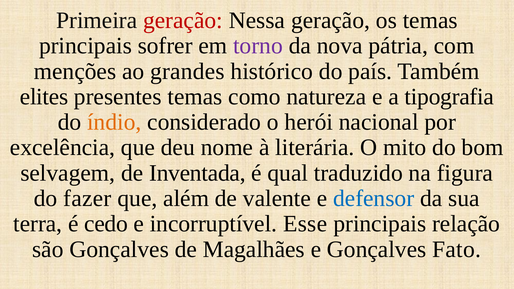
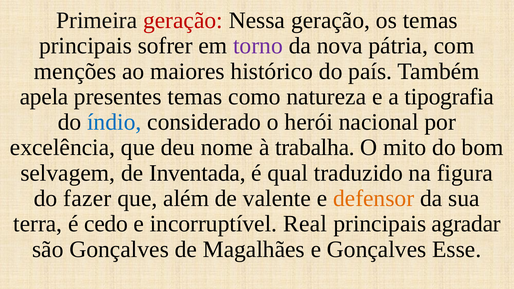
grandes: grandes -> maiores (187, 71)
elites: elites -> apela (44, 97)
índio colour: orange -> blue (114, 122)
literária: literária -> trabalha (315, 148)
defensor colour: blue -> orange (374, 198)
Esse: Esse -> Real (305, 224)
relação: relação -> agradar (466, 224)
Fato: Fato -> Esse (457, 249)
